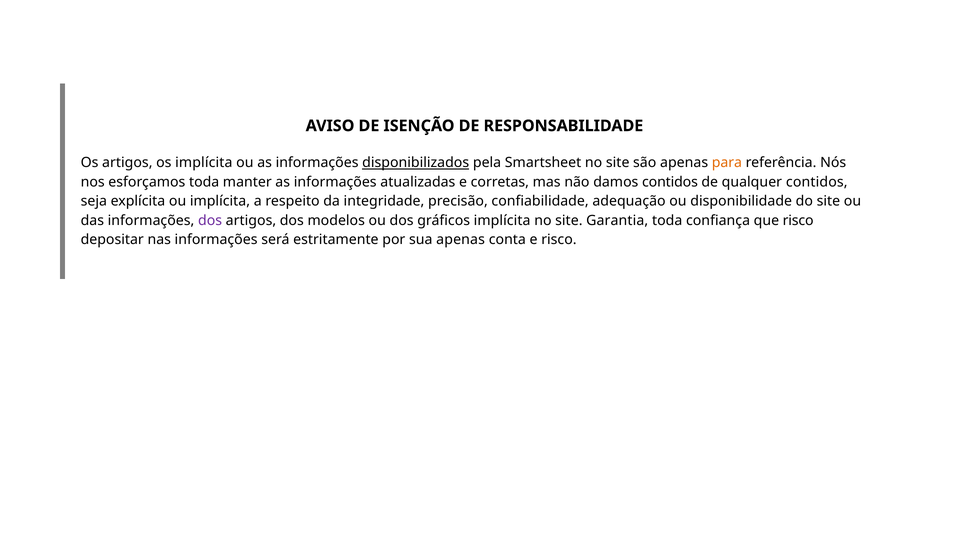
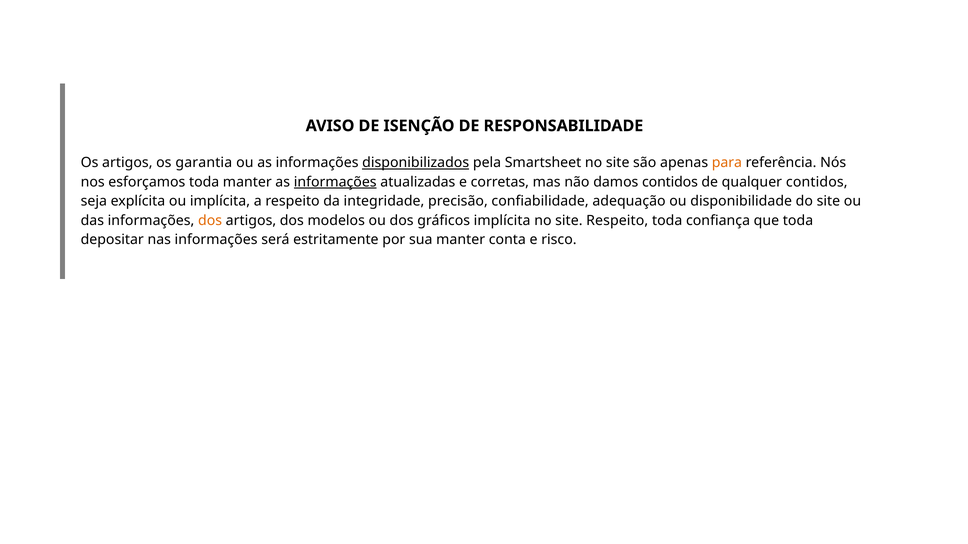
os implícita: implícita -> garantia (204, 163)
informações underline: none -> present (335, 182)
dos colour: purple -> orange (210, 221)
site Garantia: Garantia -> Respeito (617, 221)
que risco: risco -> toda (798, 221)
sua apenas: apenas -> manter (461, 240)
